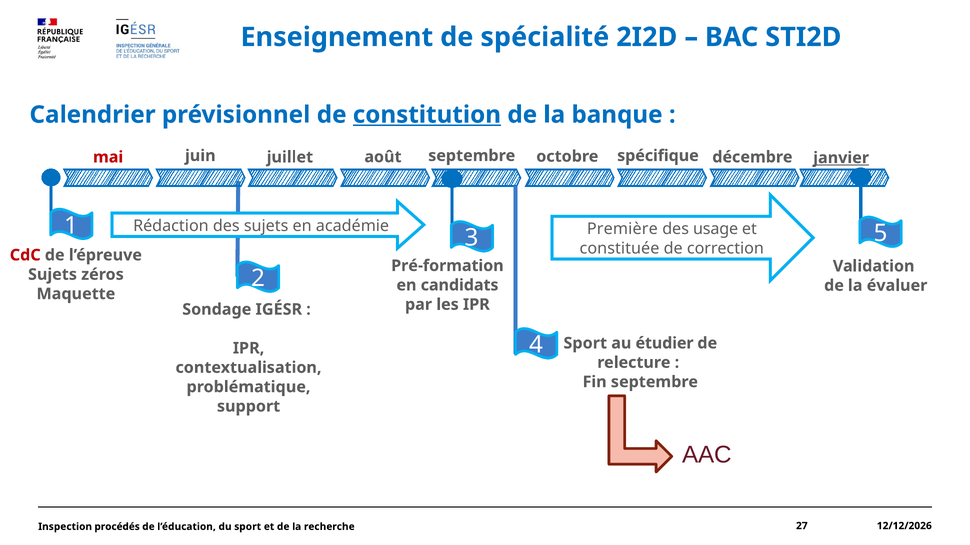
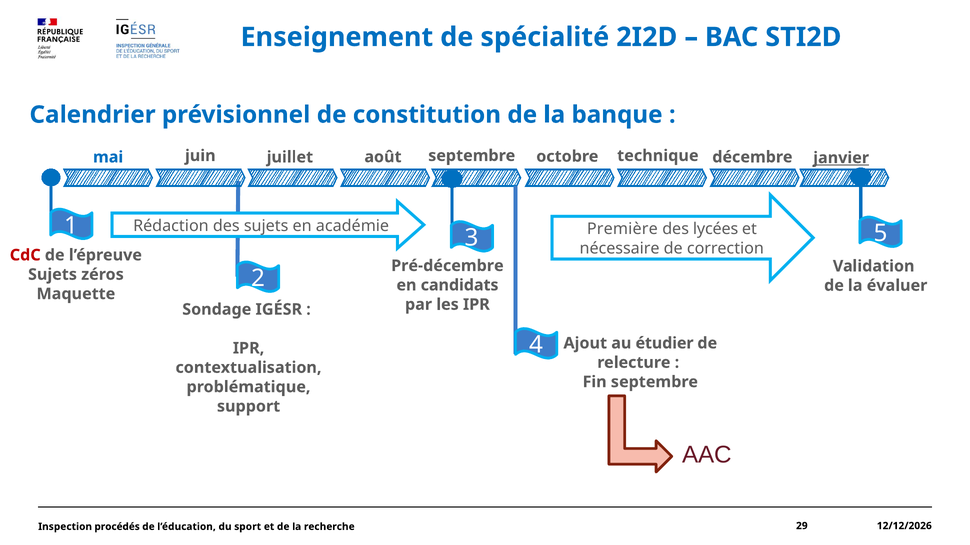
constitution underline: present -> none (427, 115)
mai colour: red -> blue (108, 157)
spécifique: spécifique -> technique (658, 156)
usage: usage -> lycées (716, 229)
constituée: constituée -> nécessaire (620, 249)
Pré-formation: Pré-formation -> Pré-décembre (447, 266)
Sport: Sport -> Ajout (585, 344)
27: 27 -> 29 (802, 526)
